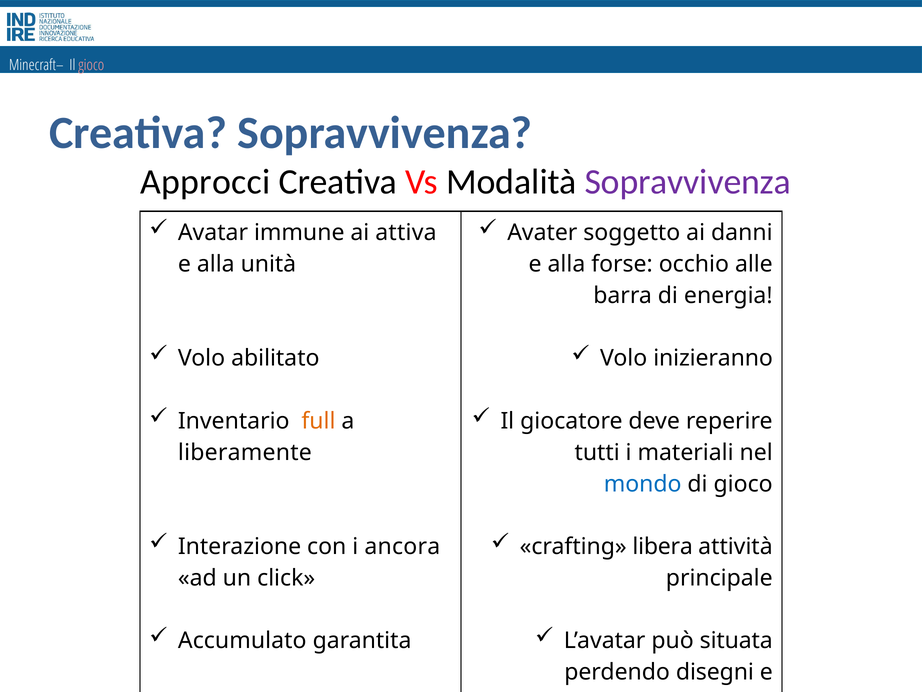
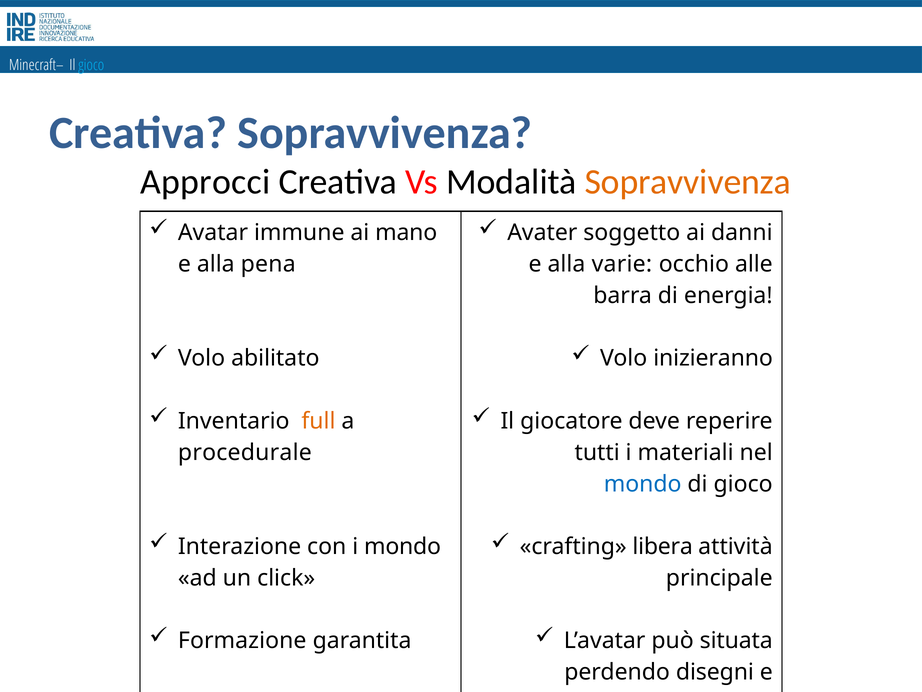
gioco colour: pink -> light blue (91, 65)
Sopravvivenza colour: purple -> orange (688, 182)
attiva: attiva -> mano (406, 233)
unità: unità -> pena (268, 264)
forse: forse -> varie (622, 264)
liberamente: liberamente -> procedurale (245, 452)
i ancora: ancora -> mondo (403, 546)
Accumulato: Accumulato -> Formazione (242, 640)
